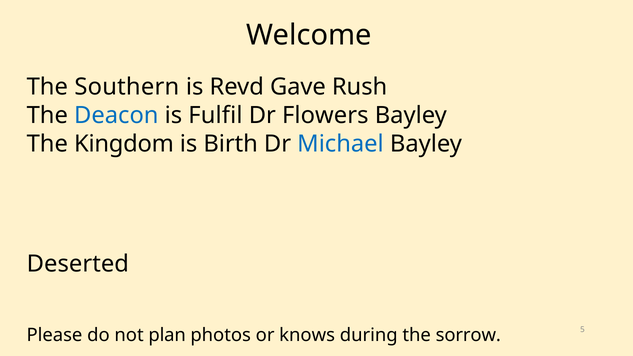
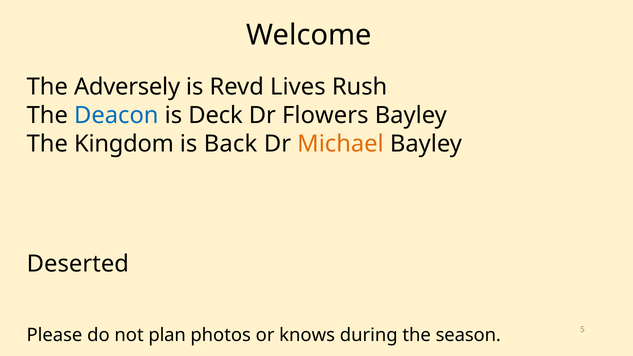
Southern: Southern -> Adversely (127, 87)
Gave: Gave -> Lives (298, 87)
Fulfil: Fulfil -> Deck (216, 116)
Birth: Birth -> Back (231, 144)
Michael colour: blue -> orange (340, 144)
sorrow: sorrow -> season (468, 335)
